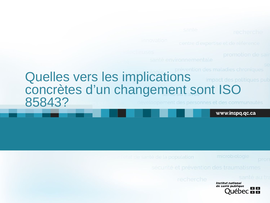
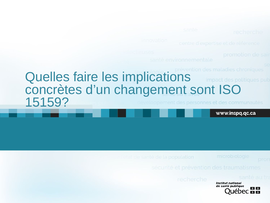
vers: vers -> faire (86, 77)
85843: 85843 -> 15159 (47, 102)
